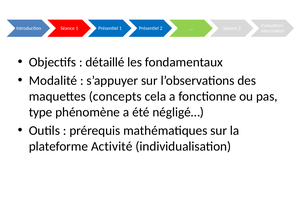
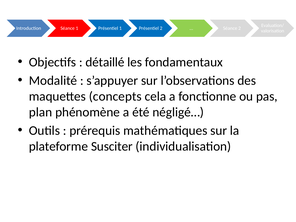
type: type -> plan (41, 112)
Activité: Activité -> Susciter (112, 146)
